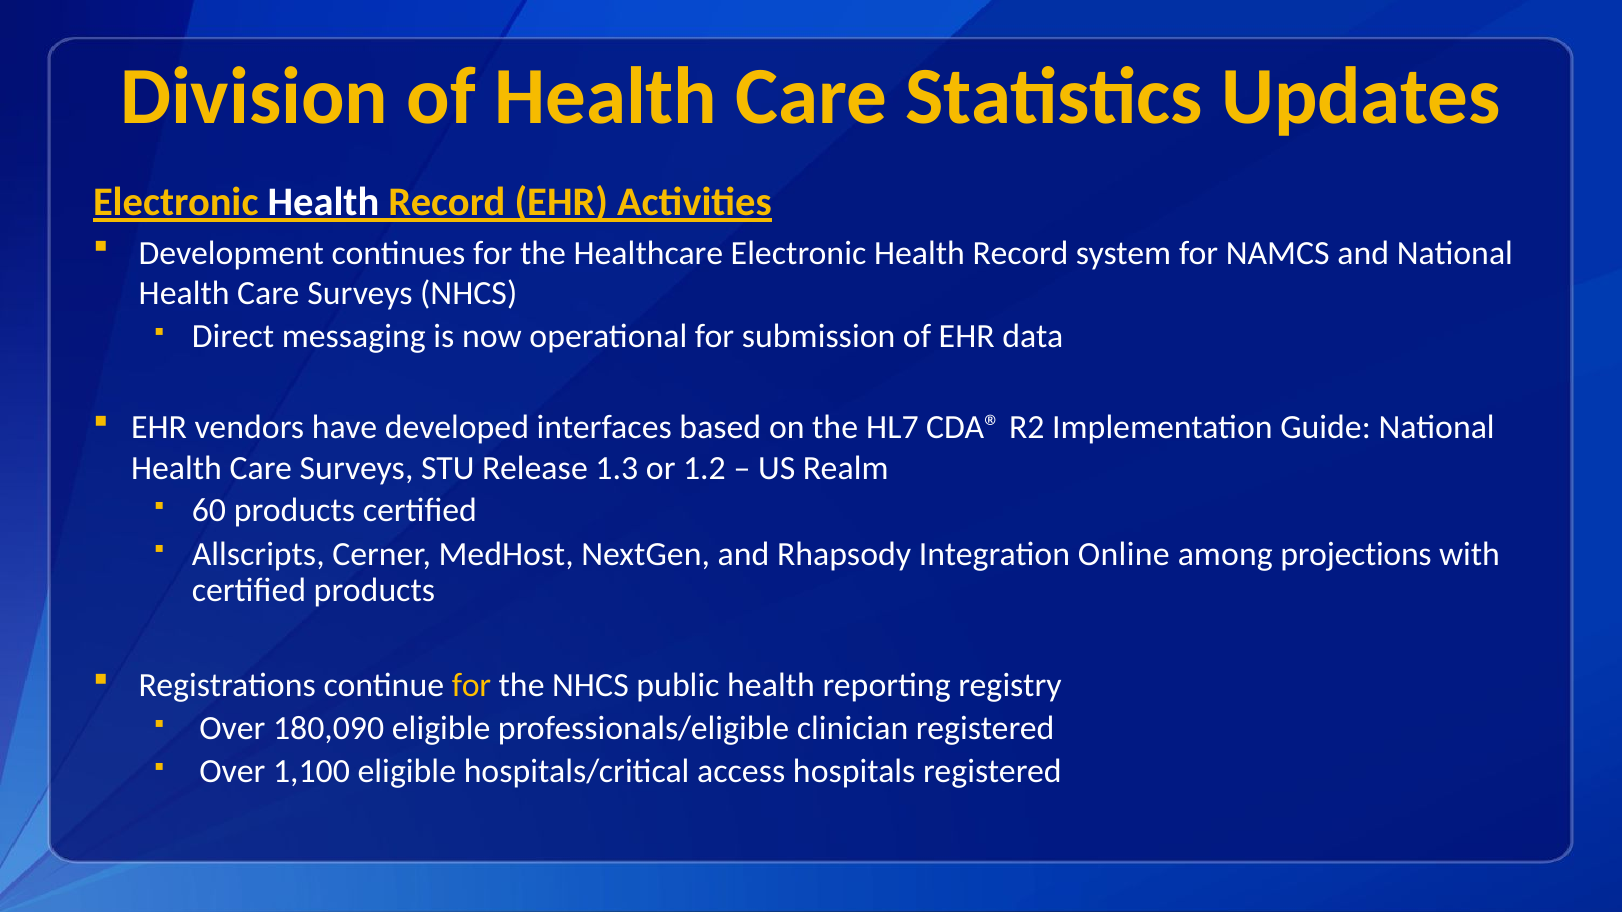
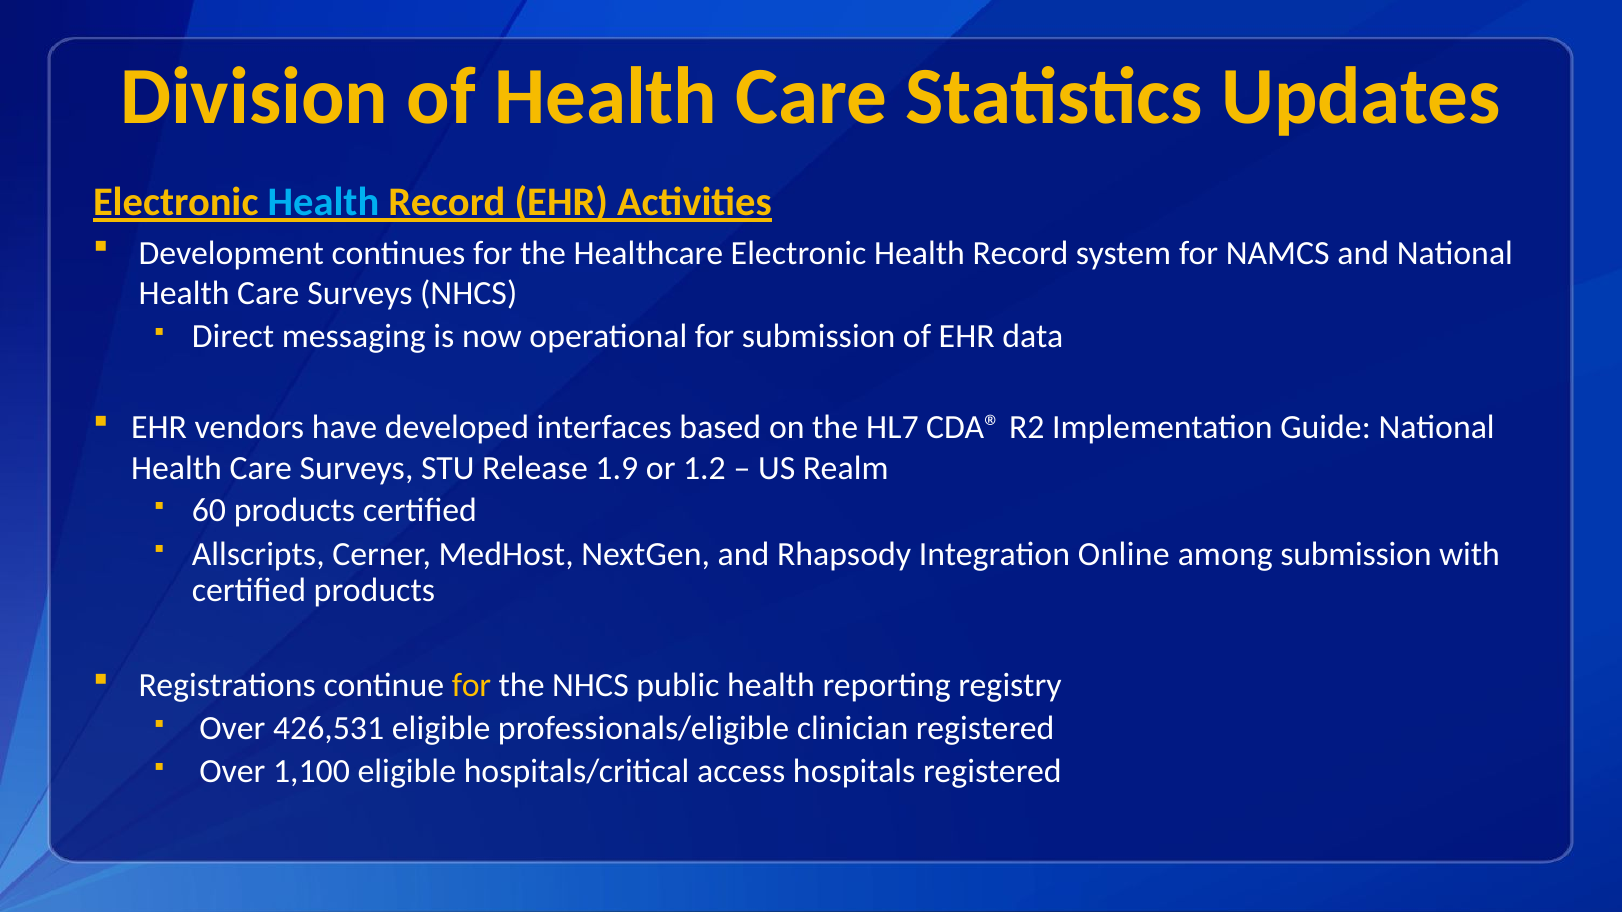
Health colour: white -> light blue (323, 202)
1.3: 1.3 -> 1.9 (617, 468)
among projections: projections -> submission (1356, 554)
180,090: 180,090 -> 426,531 (329, 729)
